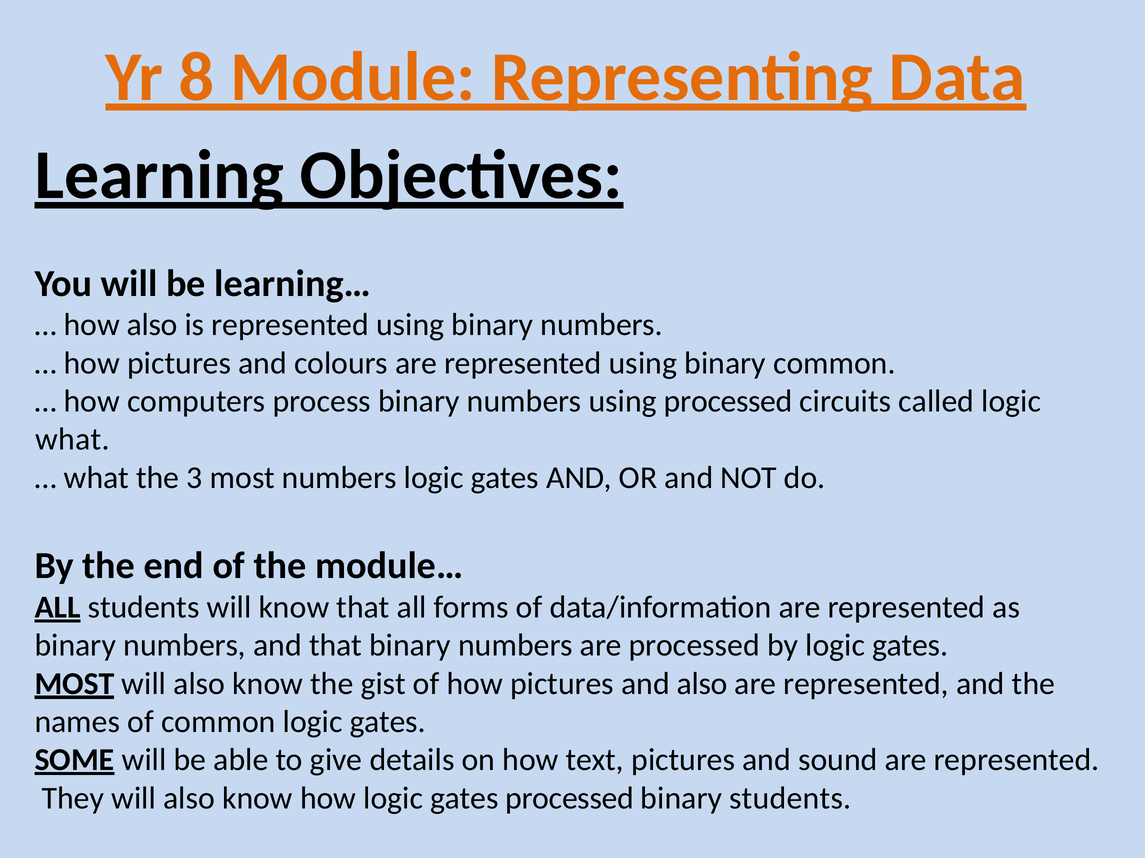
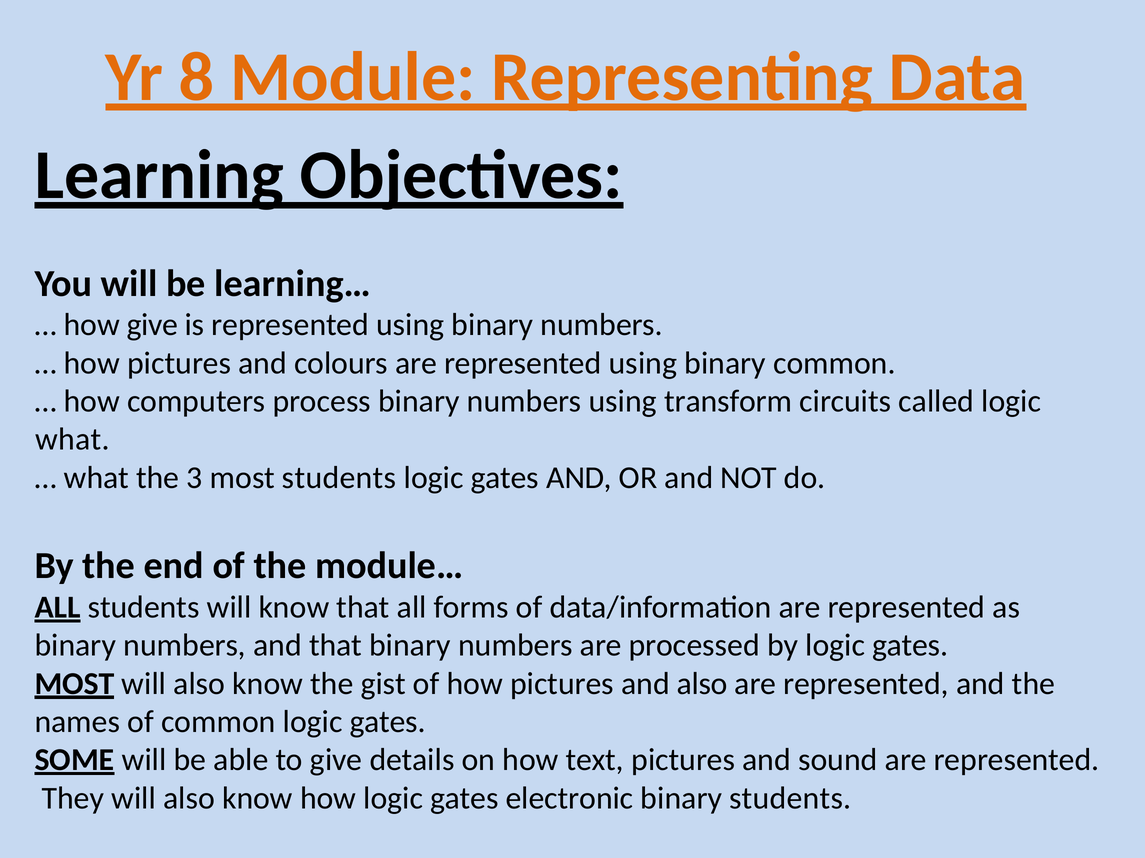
how also: also -> give (152, 325)
using processed: processed -> transform (728, 402)
most numbers: numbers -> students (339, 478)
gates processed: processed -> electronic (569, 799)
